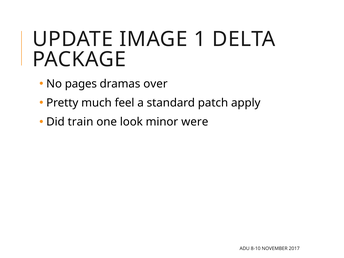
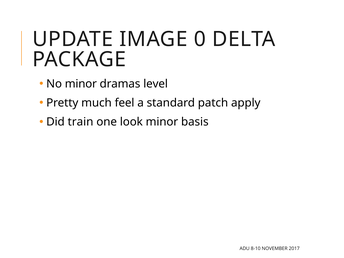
1: 1 -> 0 (200, 39)
No pages: pages -> minor (81, 84)
over: over -> level (156, 84)
were: were -> basis (195, 122)
